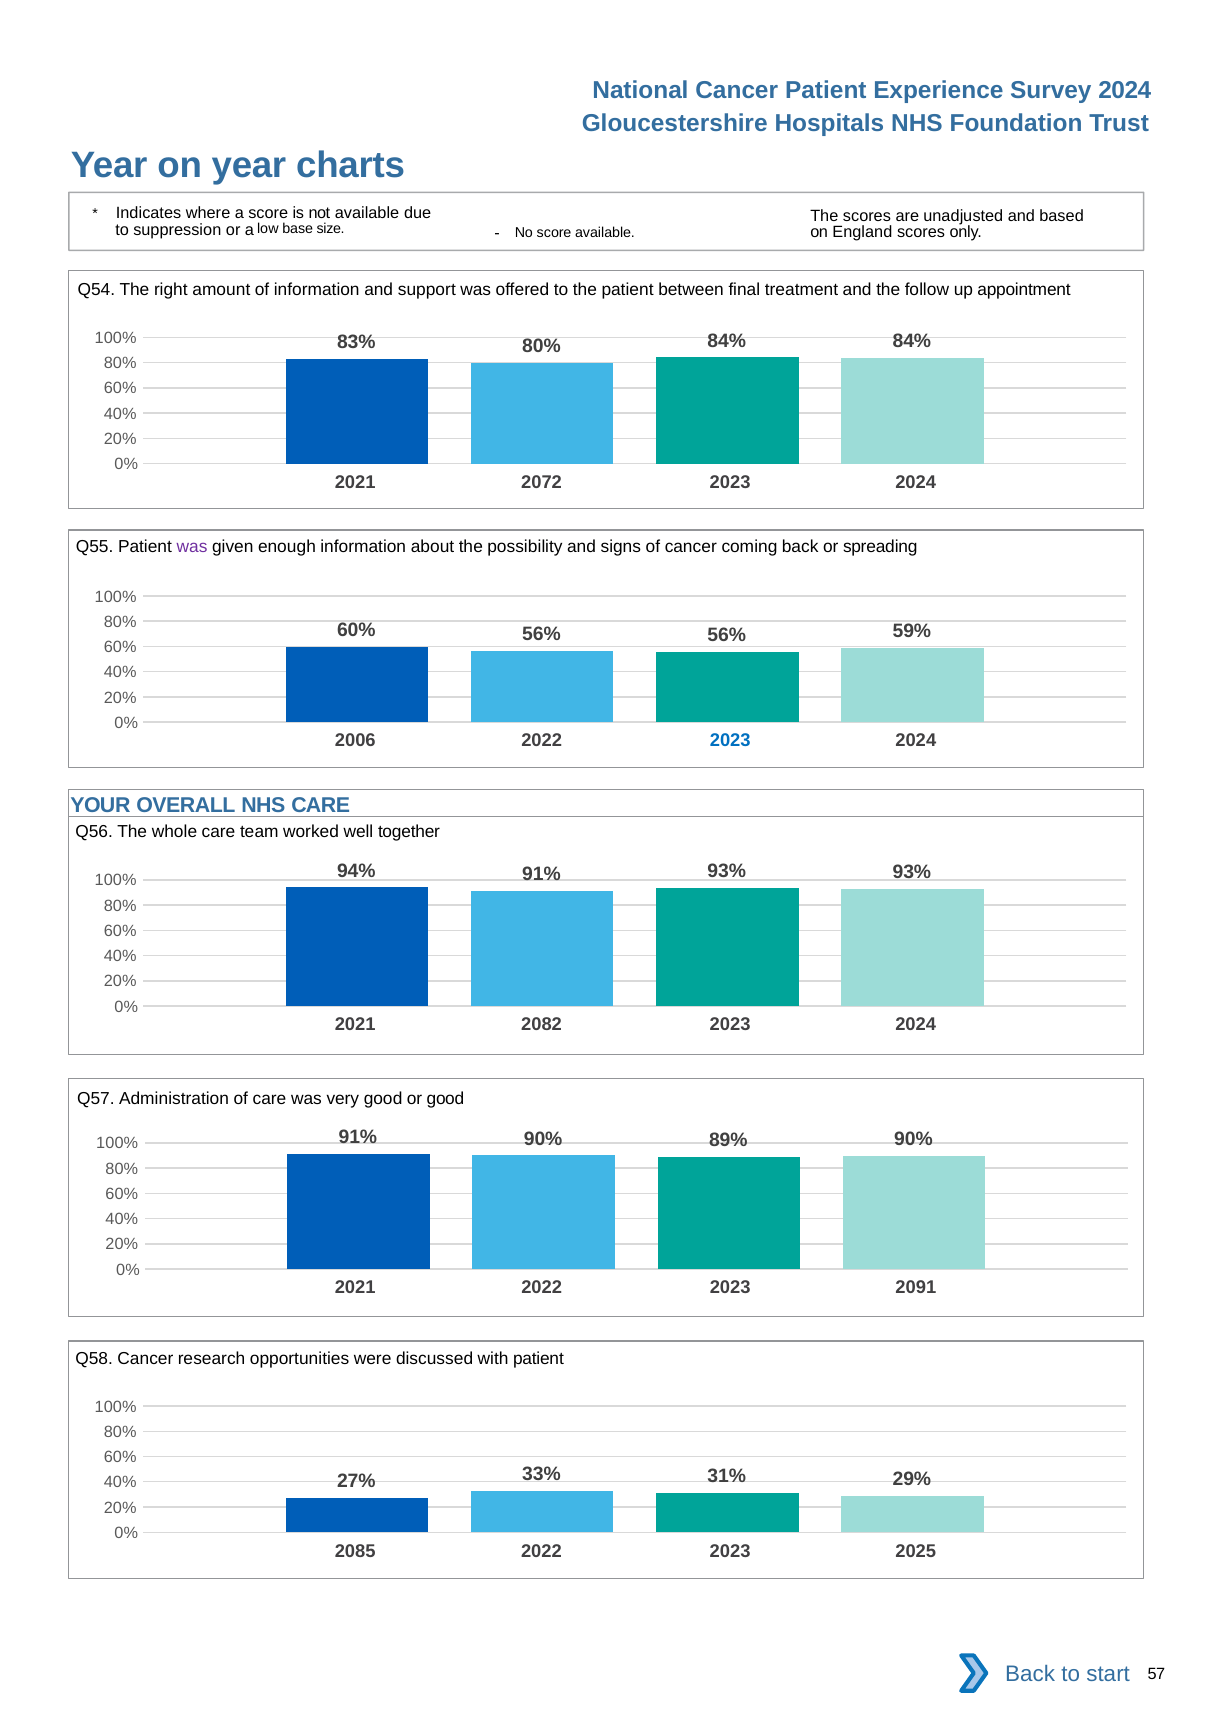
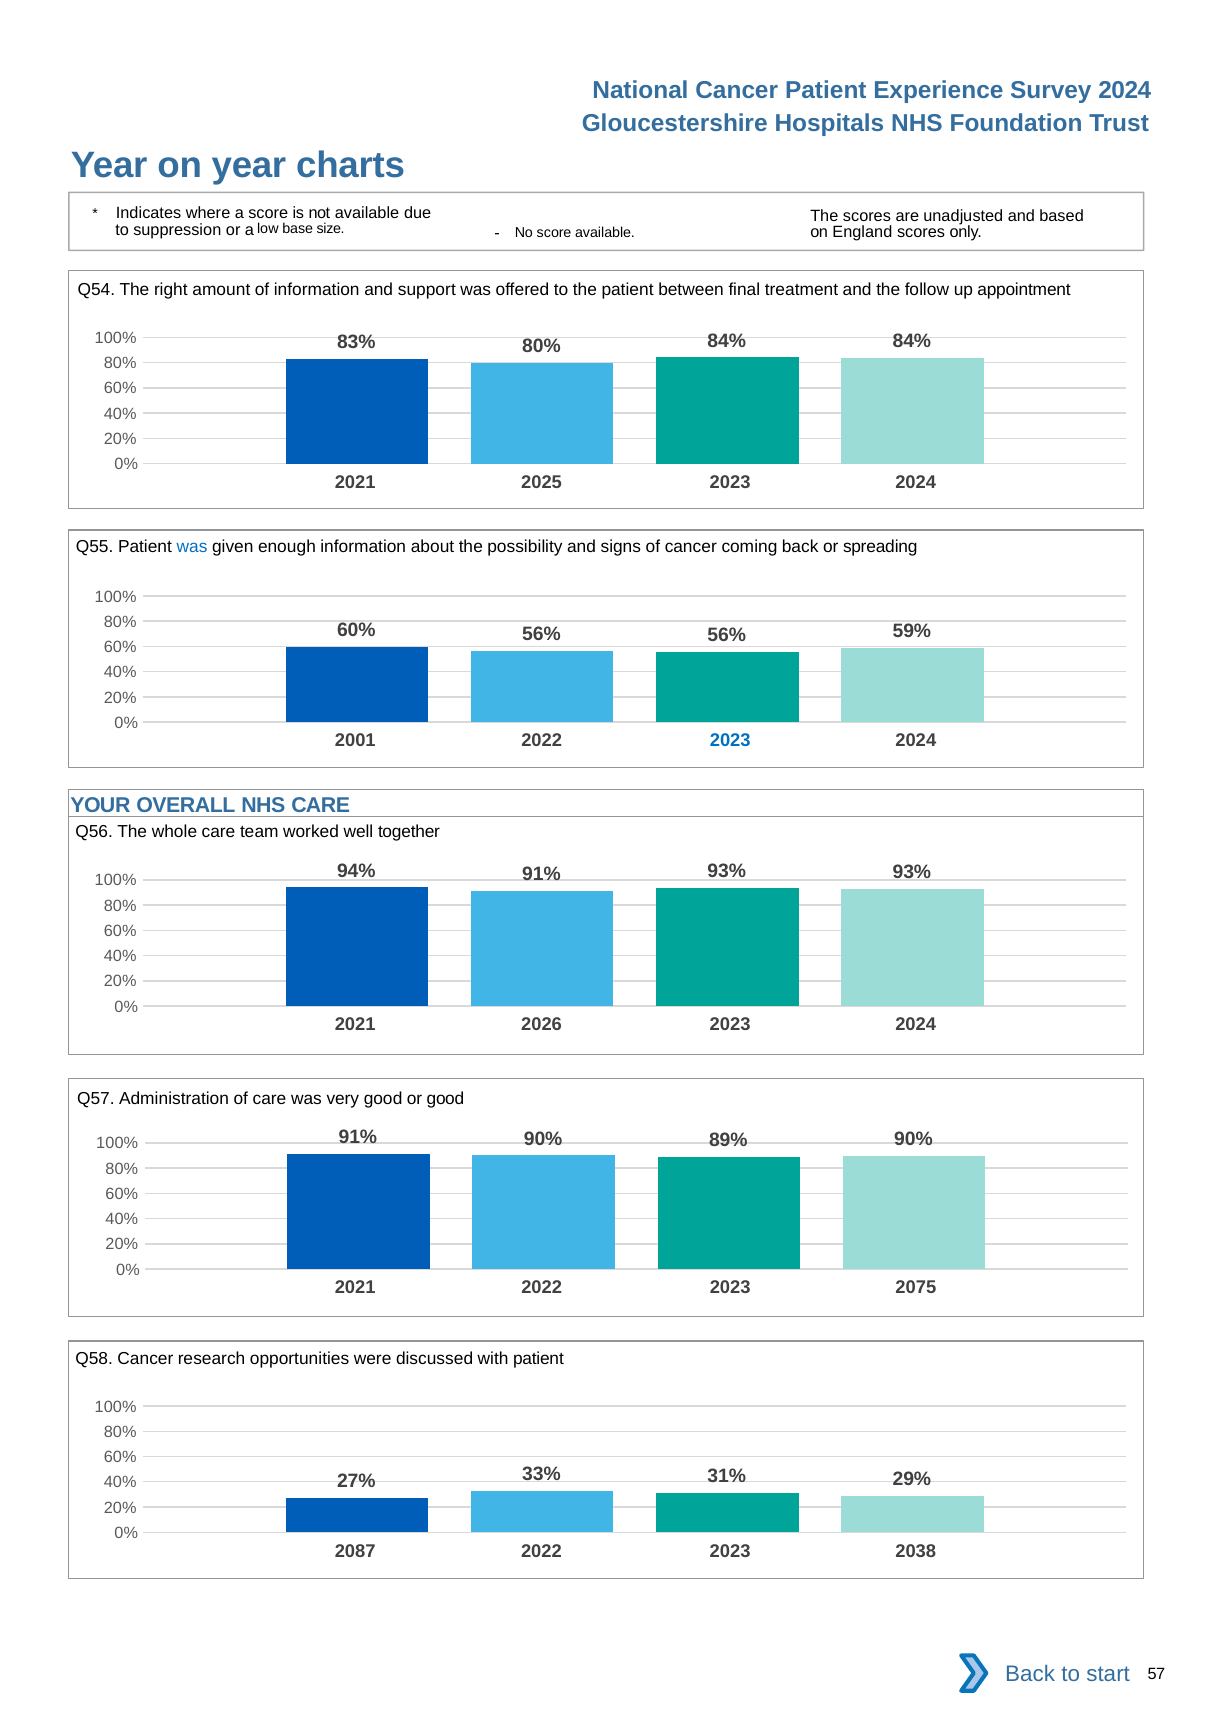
2072: 2072 -> 2025 (542, 482)
was colour: purple -> blue (192, 546)
2006: 2006 -> 2001 (355, 741)
2082: 2082 -> 2026 (542, 1025)
2091: 2091 -> 2075 (916, 1287)
2085: 2085 -> 2087 (355, 1551)
2025: 2025 -> 2038 (916, 1551)
